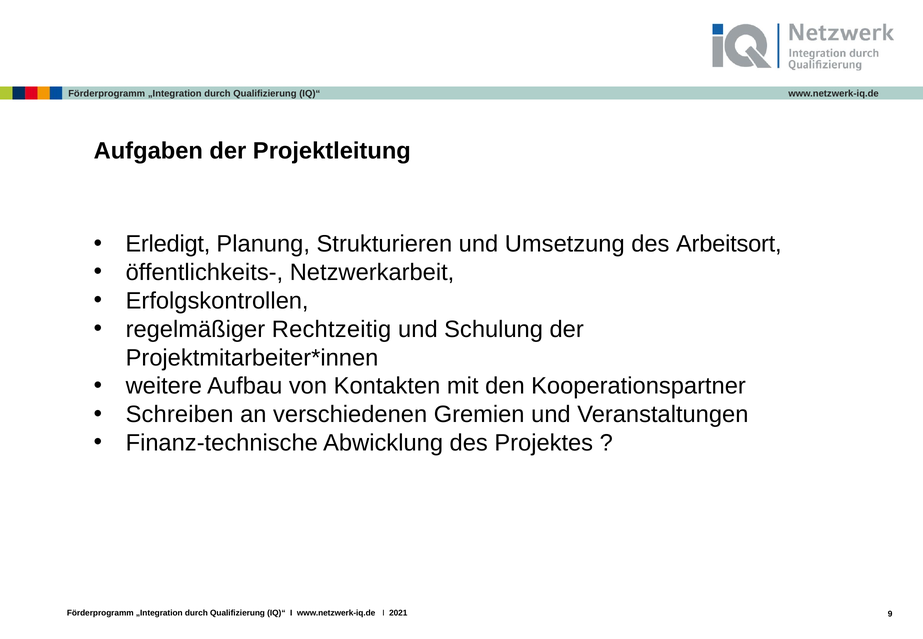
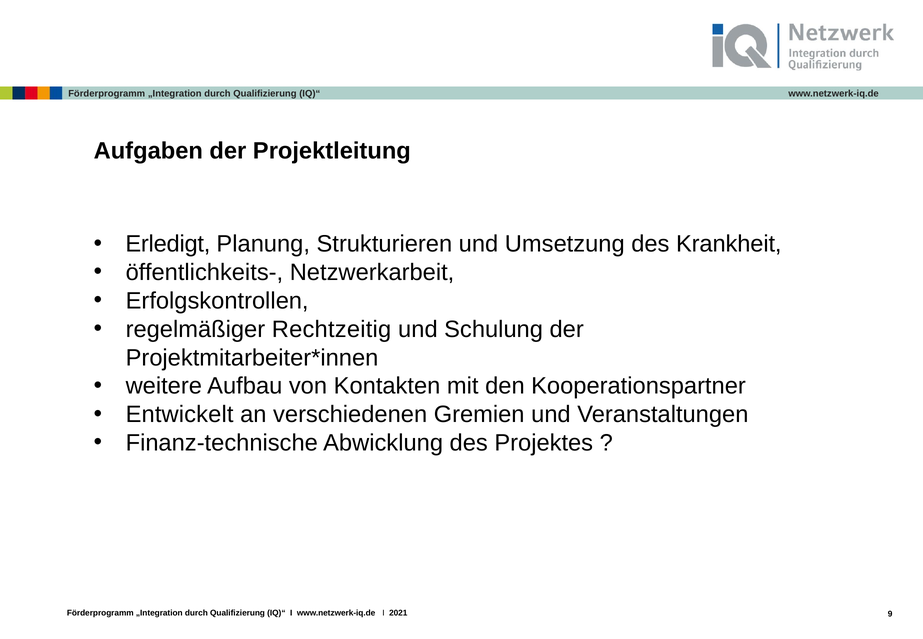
Arbeitsort: Arbeitsort -> Krankheit (729, 244)
Schreiben: Schreiben -> Entwickelt (180, 415)
